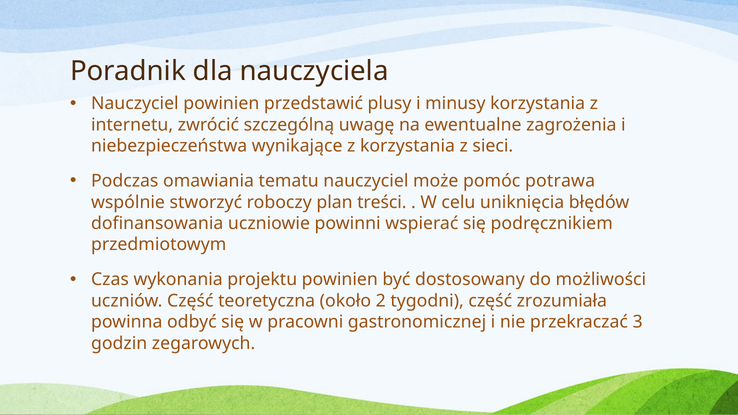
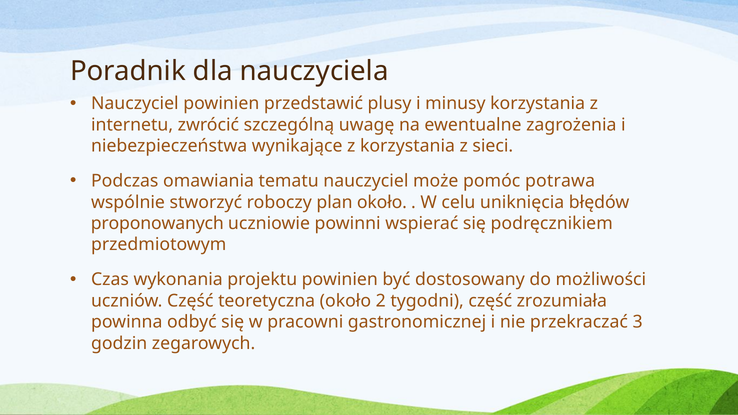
plan treści: treści -> około (382, 202)
dofinansowania: dofinansowania -> proponowanych (157, 223)
